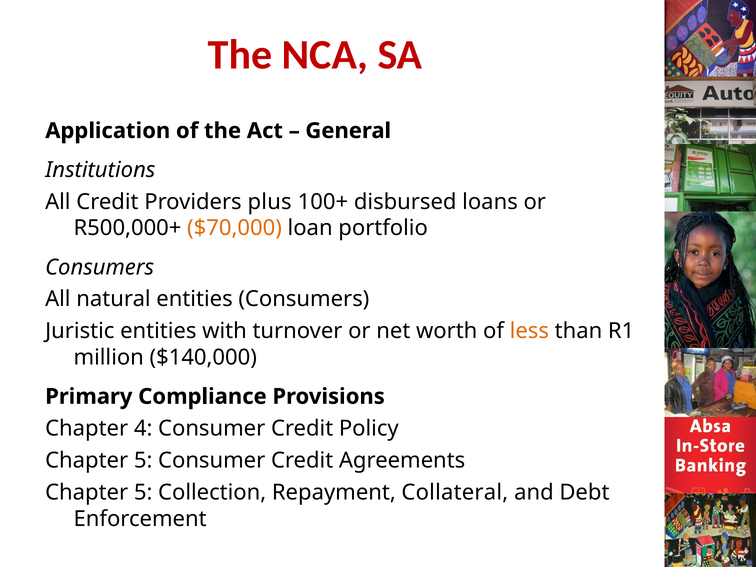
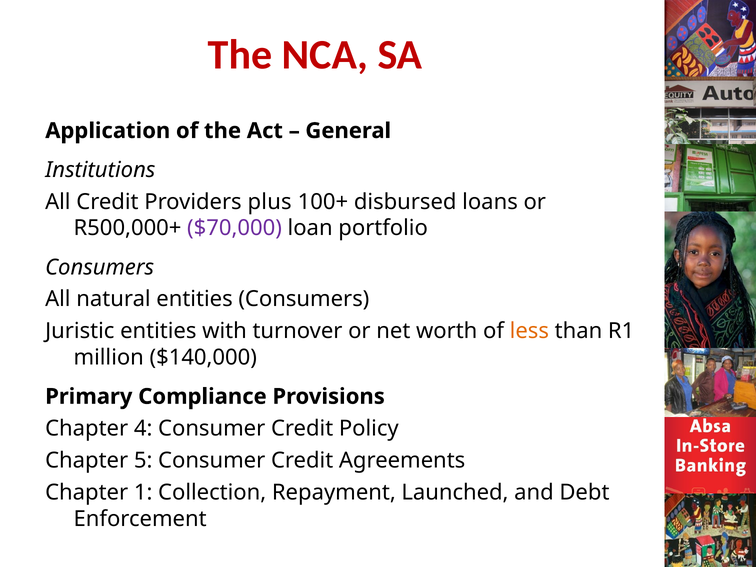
$70,000 colour: orange -> purple (234, 228)
5: 5 -> 1 (143, 492)
Collateral: Collateral -> Launched (455, 492)
